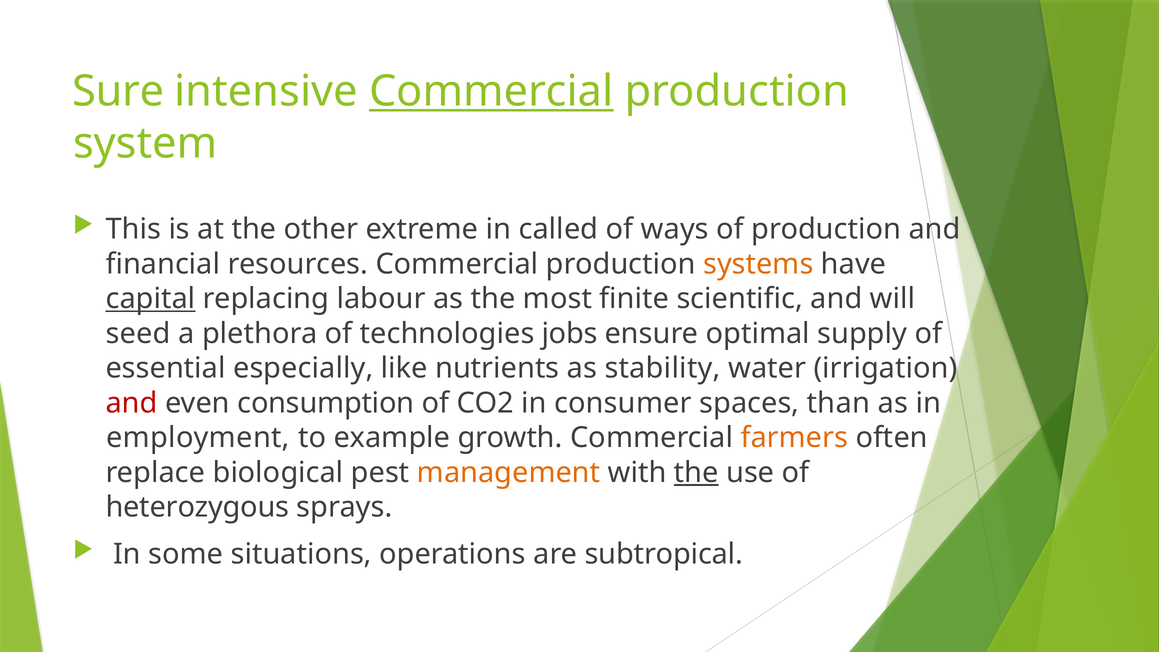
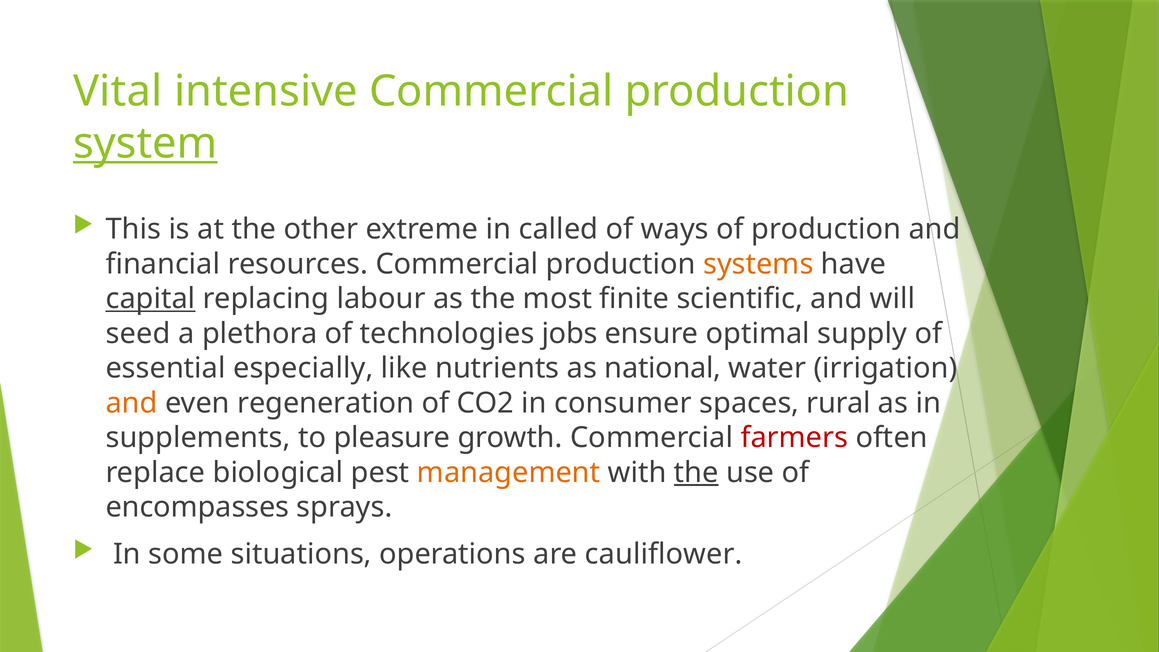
Sure: Sure -> Vital (118, 91)
Commercial underline: present -> none (491, 91)
system underline: none -> present (145, 144)
stability: stability -> national (663, 368)
and colour: red -> orange (132, 403)
consumption: consumption -> regeneration (326, 403)
than: than -> rural (839, 403)
employment: employment -> supplements (198, 438)
example: example -> pleasure (392, 438)
farmers colour: orange -> red (794, 438)
heterozygous: heterozygous -> encompasses (197, 507)
subtropical: subtropical -> cauliflower (664, 554)
